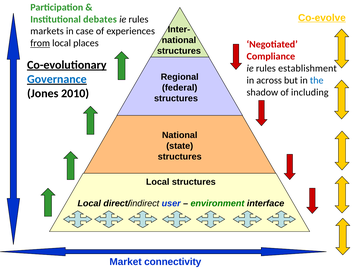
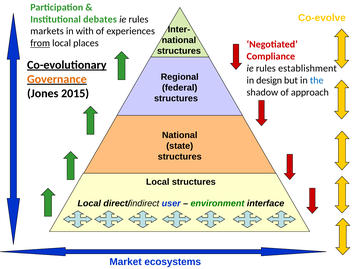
Co-evolve underline: present -> none (322, 18)
case: case -> with (85, 31)
Governance colour: blue -> orange (57, 79)
across: across -> design (269, 80)
including: including -> approach (310, 92)
2010: 2010 -> 2015 (75, 94)
connectivity: connectivity -> ecosystems (173, 262)
